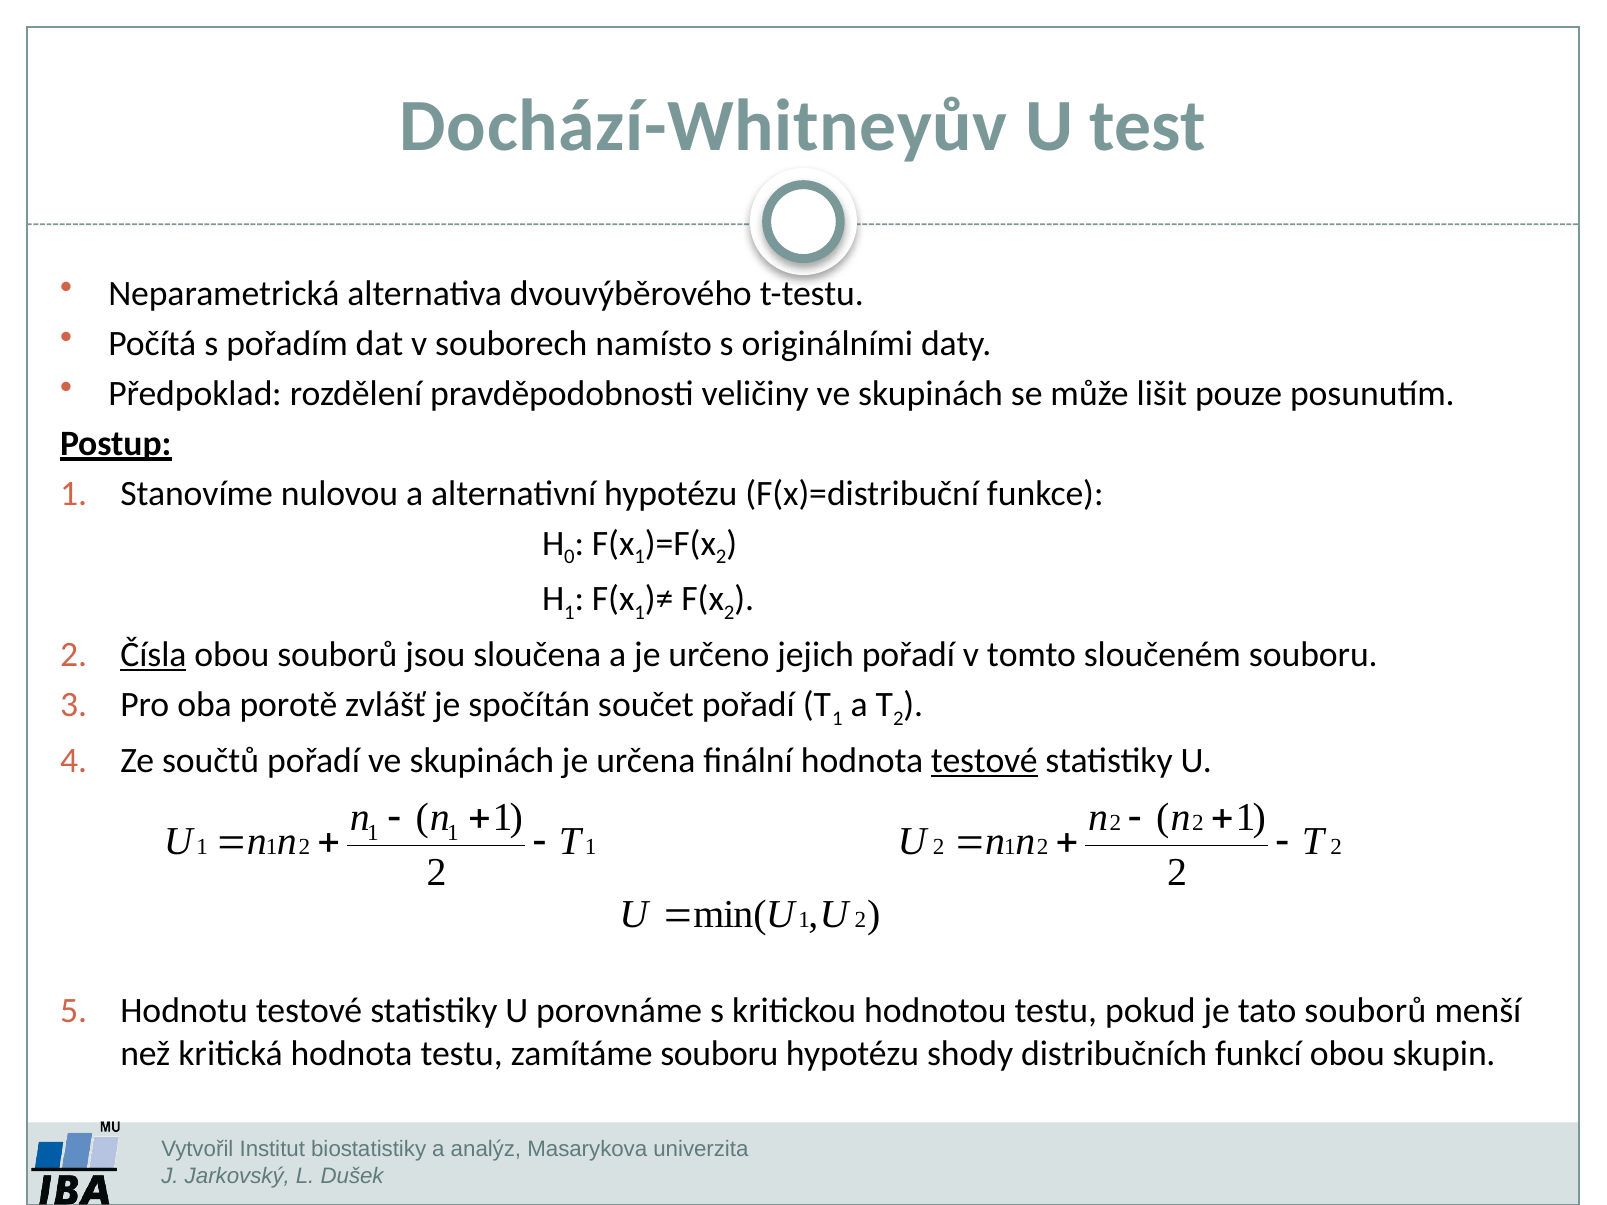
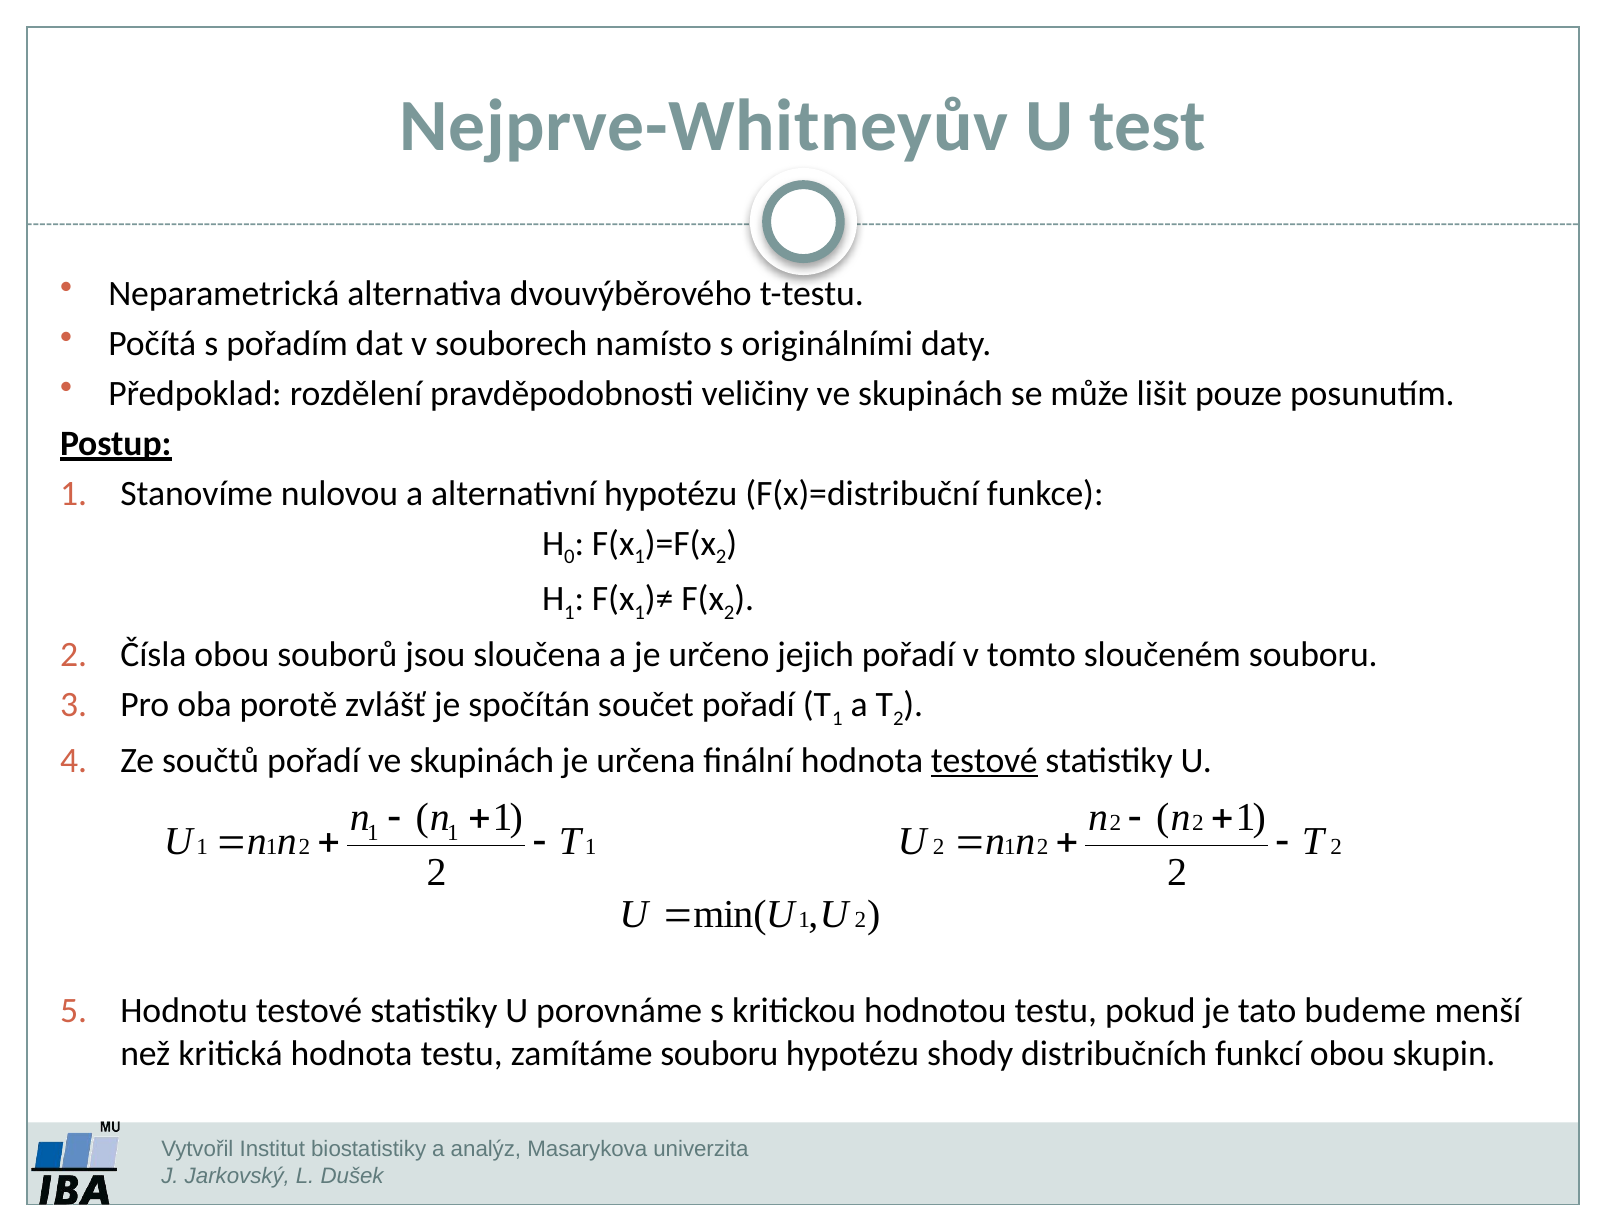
Dochází-Whitneyův: Dochází-Whitneyův -> Nejprve-Whitneyův (704, 126)
Čísla underline: present -> none (153, 655)
tato souborů: souborů -> budeme (1365, 1011)
